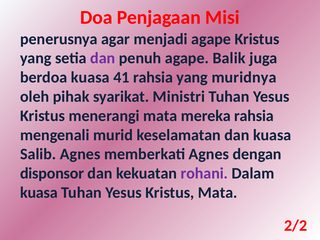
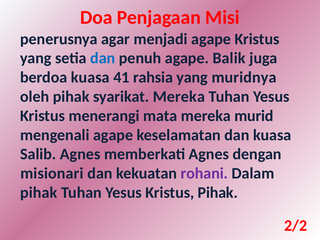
dan colour: purple -> blue (103, 58)
syarikat Ministri: Ministri -> Mereka (179, 97)
mereka rahsia: rahsia -> murid (254, 116)
mengenali murid: murid -> agape (113, 135)
disponsor: disponsor -> misionari (52, 173)
kuasa: kuasa -> pihak (39, 193)
Kristus Mata: Mata -> Pihak (218, 193)
